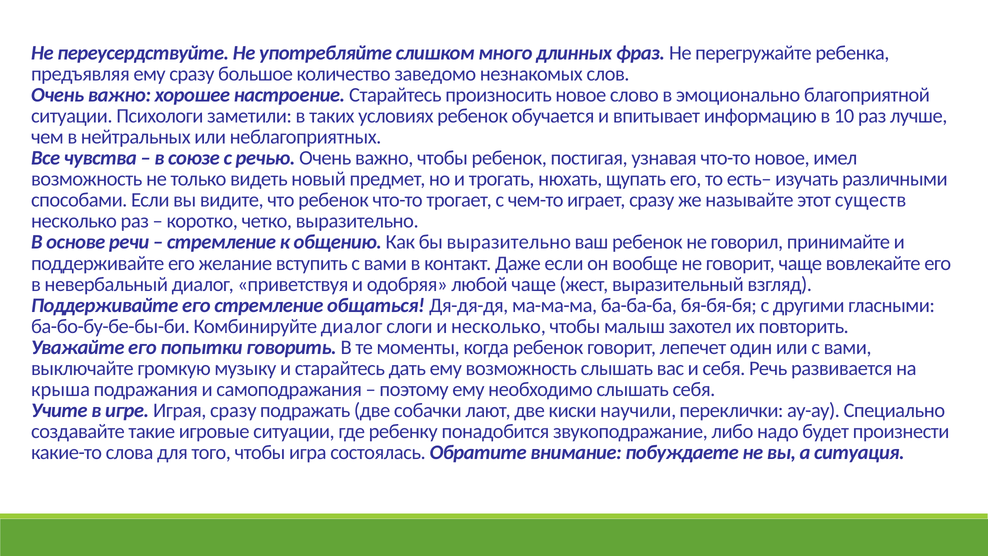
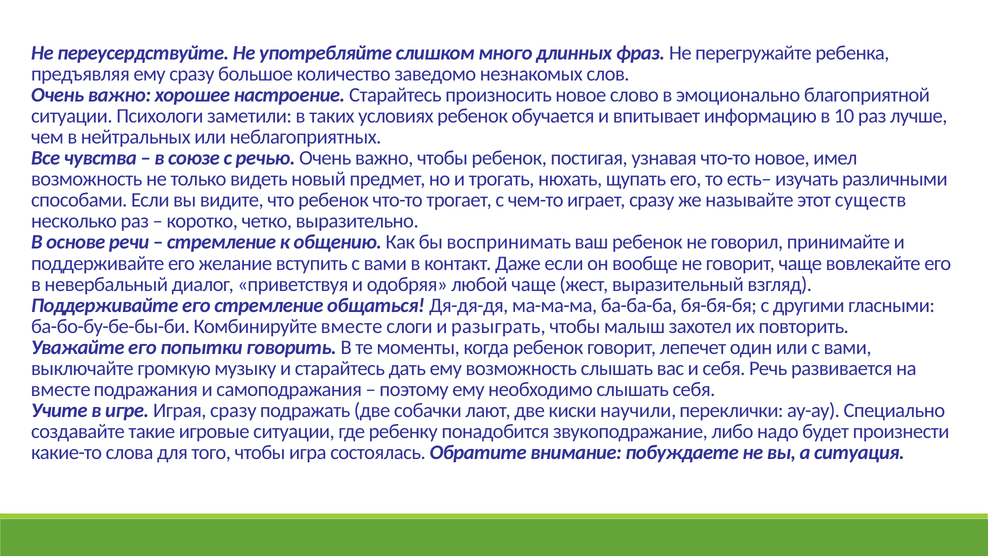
бы выразительно: выразительно -> воспринимать (509, 242)
Комбинируйте диалог: диалог -> вместе (352, 326)
и несколько: несколько -> разыграть (498, 326)
крыша: крыша -> вместе (61, 389)
